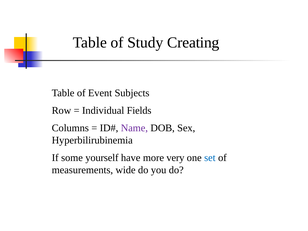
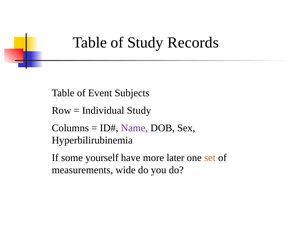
Creating: Creating -> Records (193, 43)
Individual Fields: Fields -> Study (139, 111)
very: very -> later (175, 158)
set colour: blue -> orange (210, 158)
